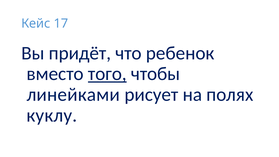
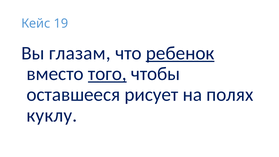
17: 17 -> 19 (61, 23)
придёт: придёт -> глазам (80, 53)
ребенок underline: none -> present (180, 53)
линейками: линейками -> оставшееся (73, 95)
